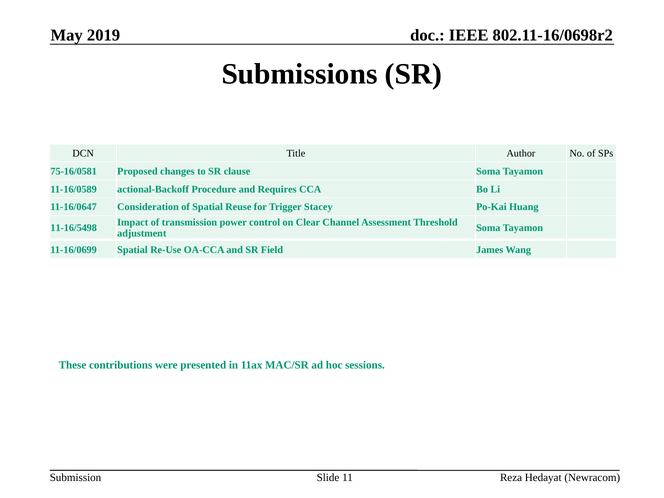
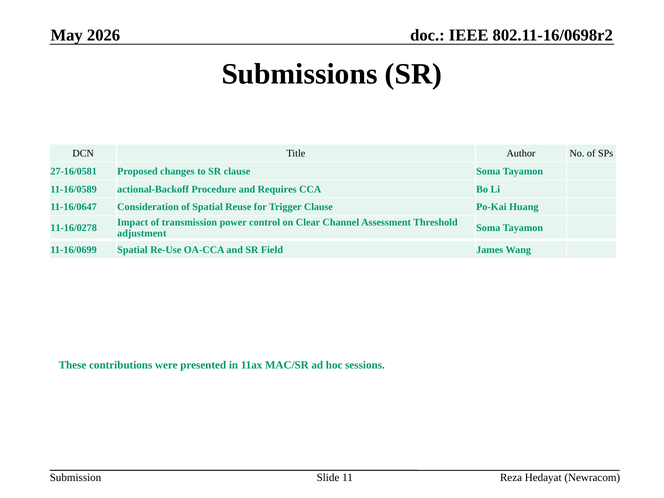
2019: 2019 -> 2026 (104, 35)
75-16/0581: 75-16/0581 -> 27-16/0581 (74, 171)
Trigger Stacey: Stacey -> Clause (318, 207)
11-16/5498: 11-16/5498 -> 11-16/0278 (74, 228)
